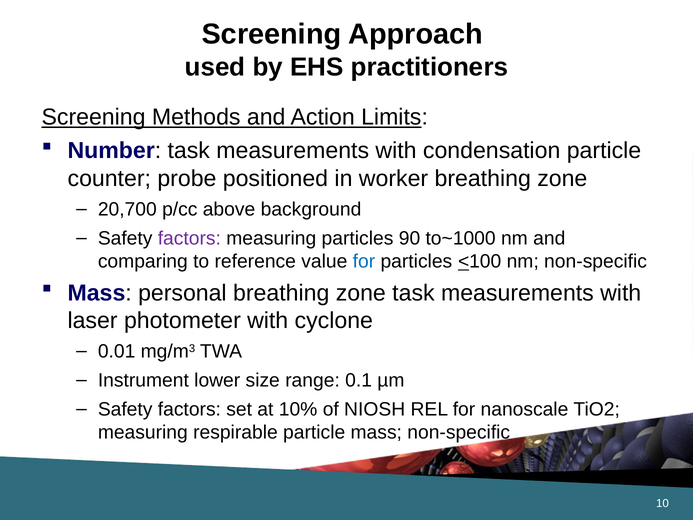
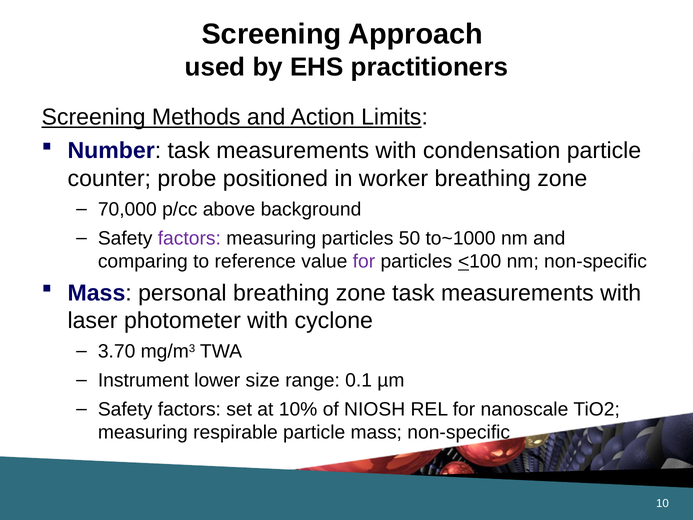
20,700: 20,700 -> 70,000 (127, 209)
90: 90 -> 50 (410, 238)
for colour: blue -> purple (364, 261)
0.01: 0.01 -> 3.70 (117, 351)
